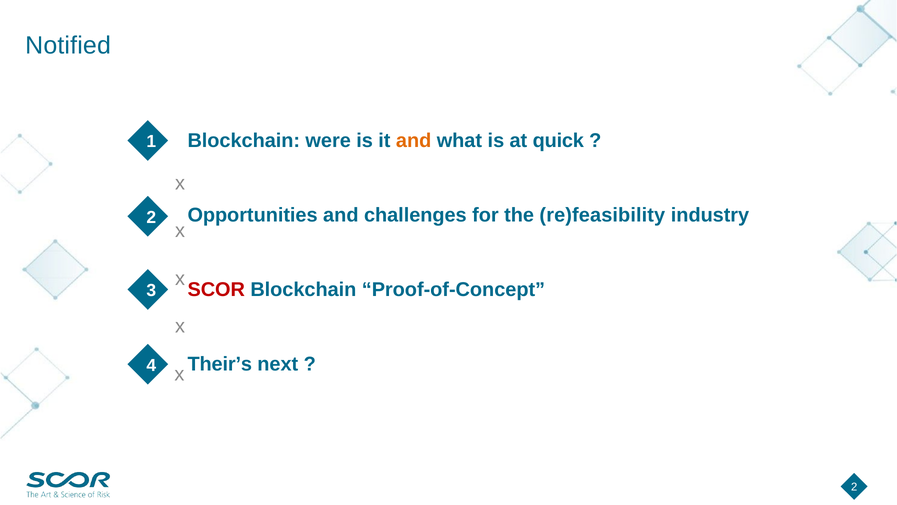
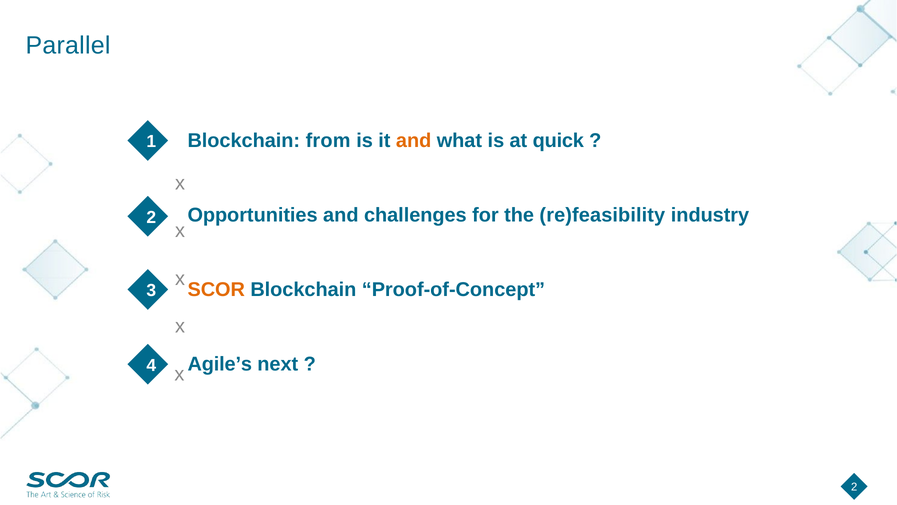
Notified: Notified -> Parallel (68, 46)
were: were -> from (328, 141)
SCOR colour: red -> orange (216, 289)
Their’s: Their’s -> Agile’s (220, 364)
